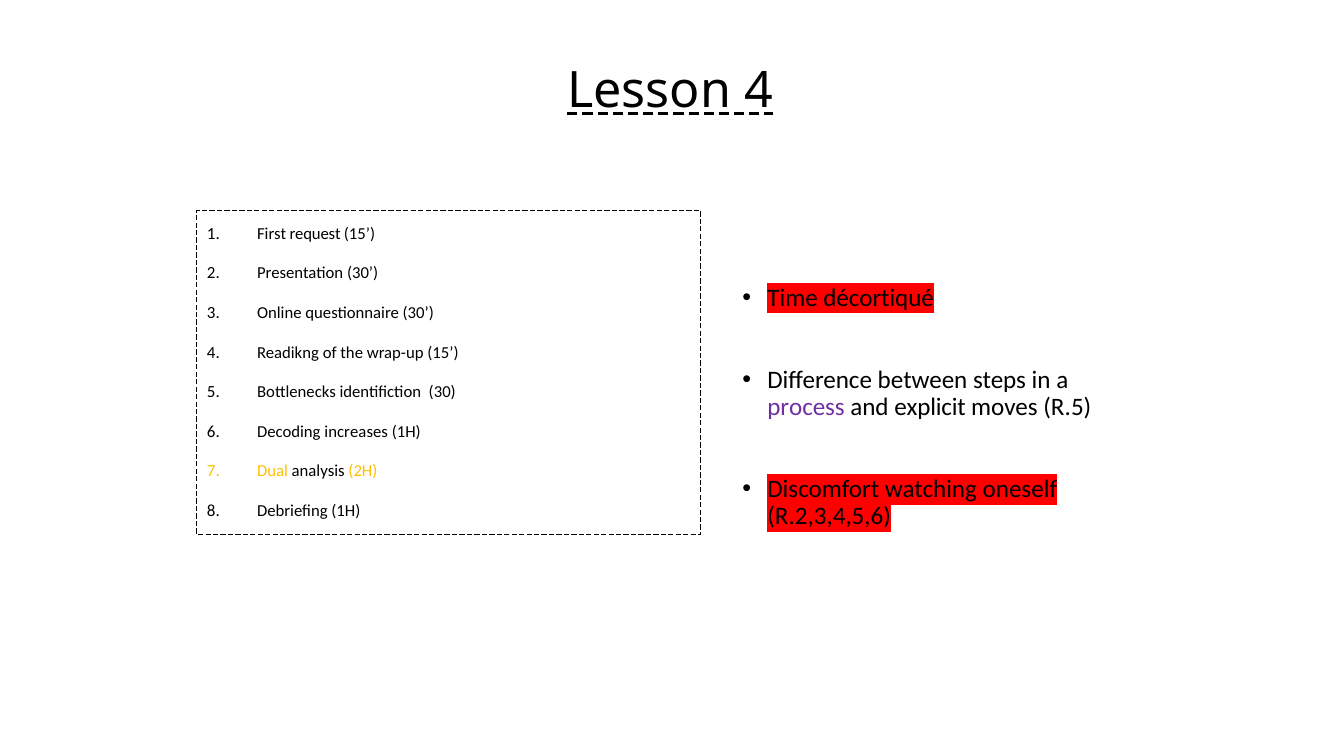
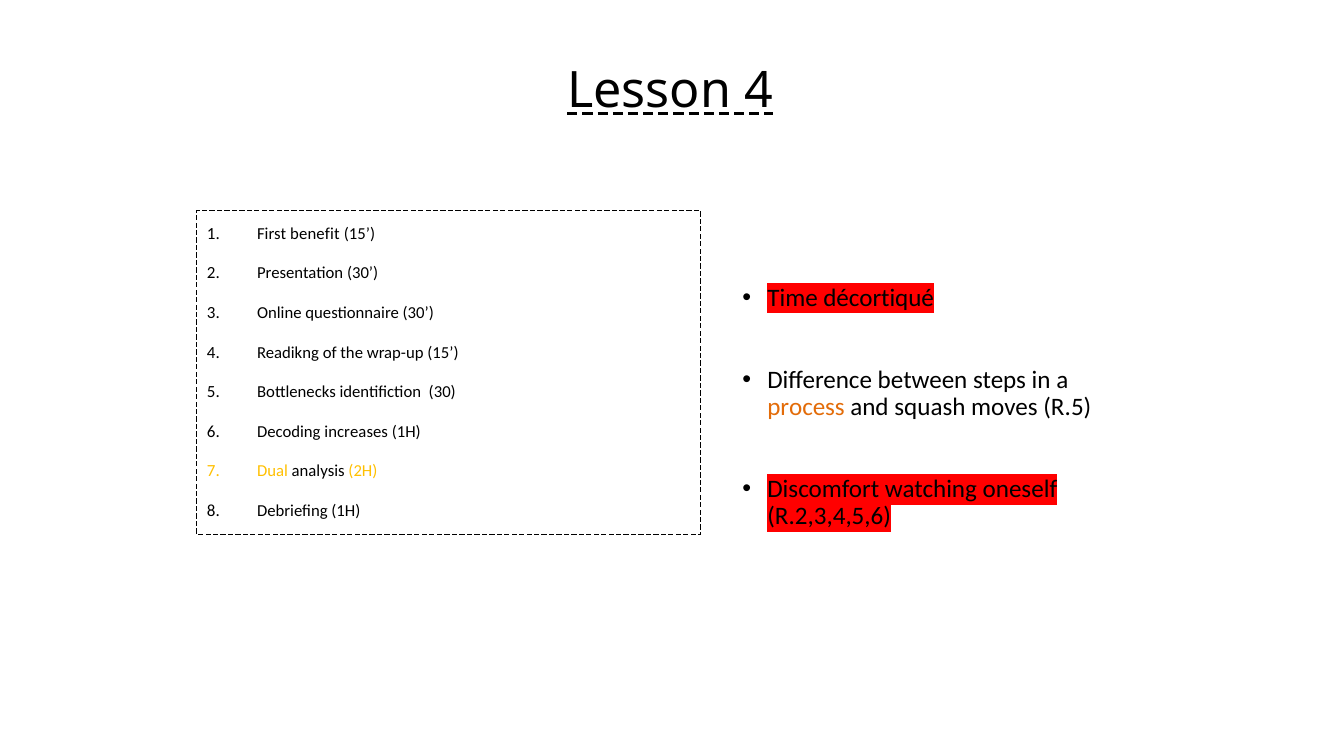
request: request -> benefit (315, 234)
process colour: purple -> orange (806, 407)
explicit: explicit -> squash (930, 407)
